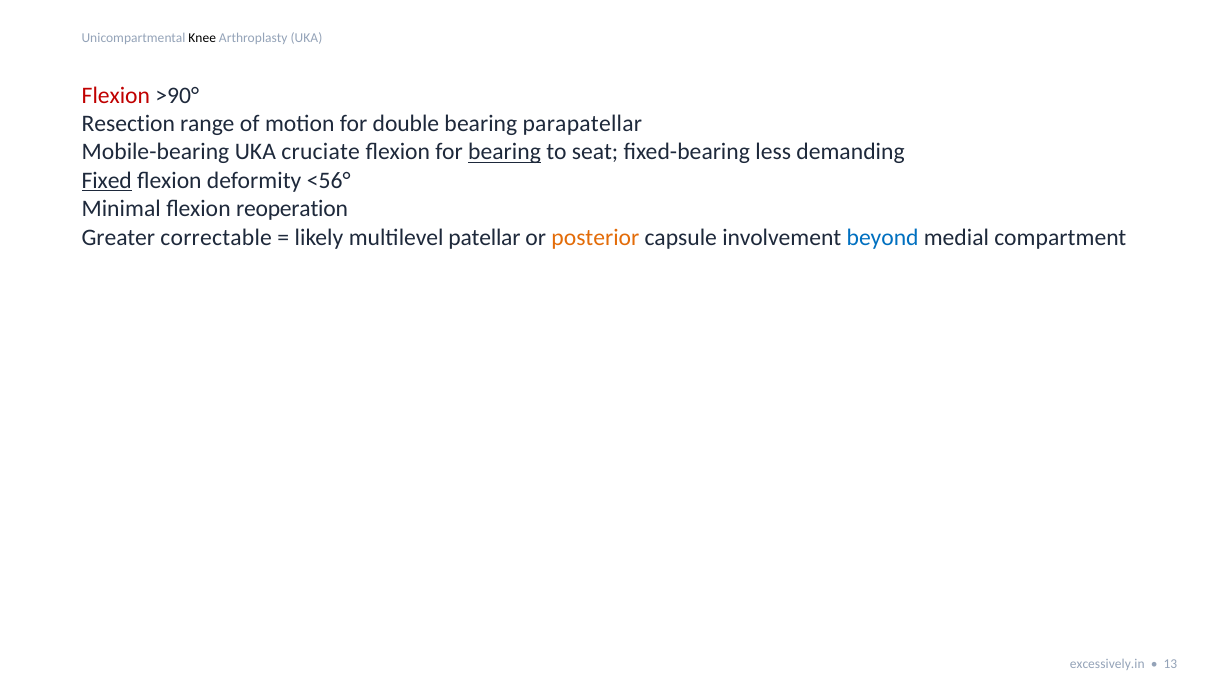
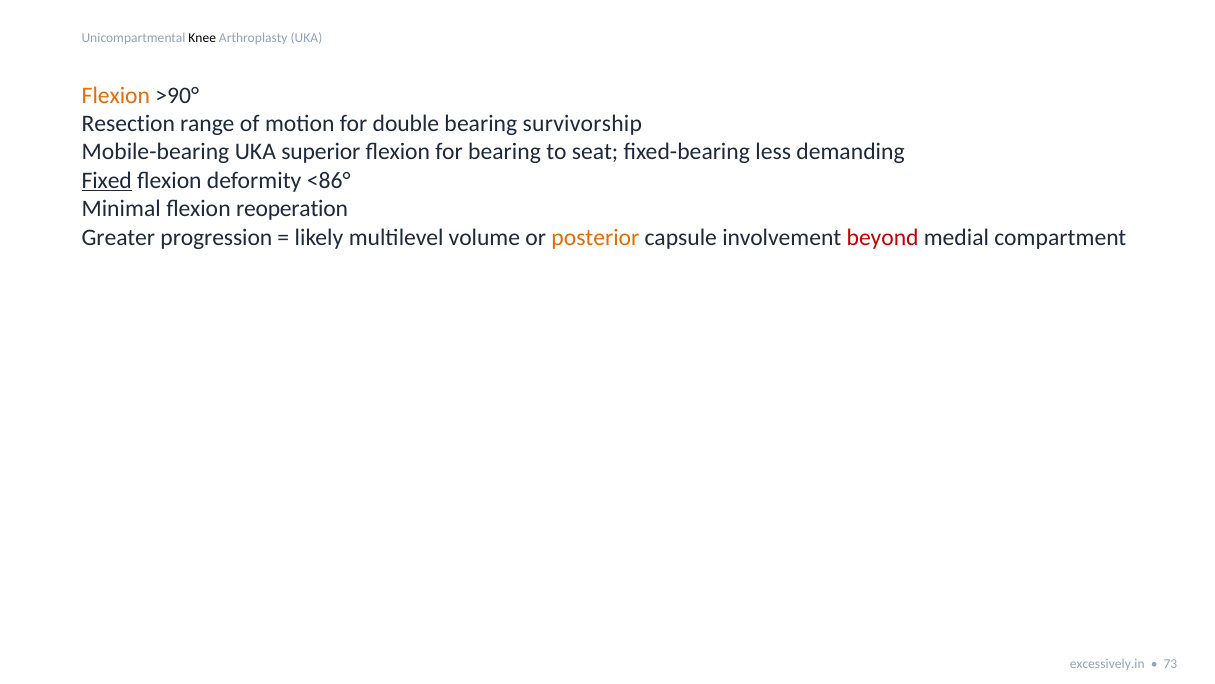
Flexion colour: red -> orange (116, 95)
parapatellar: parapatellar -> survivorship (582, 124)
cruciate: cruciate -> superior (321, 152)
bearing underline: present -> none (505, 152)
<56°: <56° -> <86° (329, 180)
correctable: correctable -> progression (216, 237)
patellar: patellar -> volume (484, 237)
beyond colour: blue -> red (883, 237)
13: 13 -> 73 (1170, 663)
